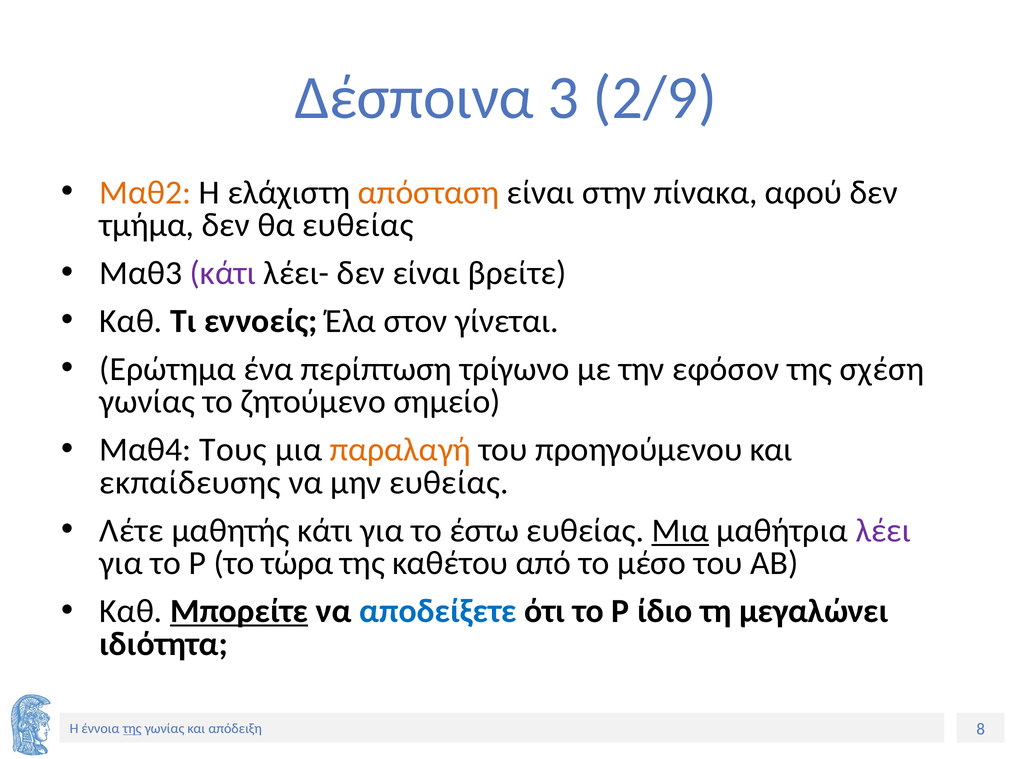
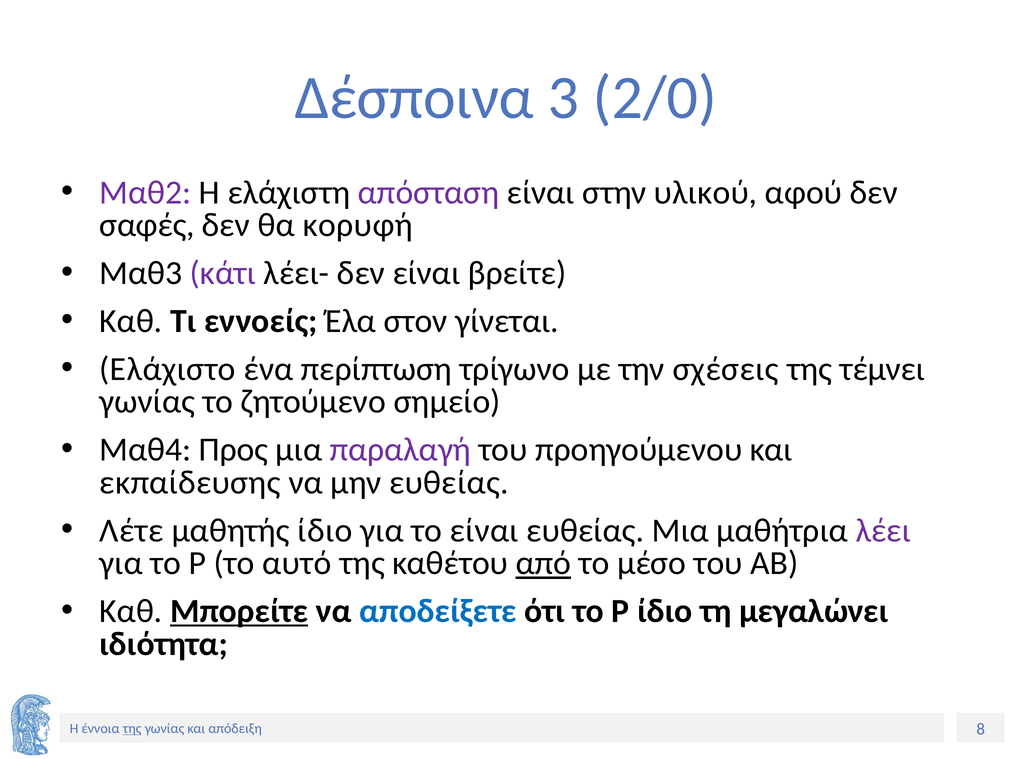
2/9: 2/9 -> 2/0 (655, 98)
Μαθ2 colour: orange -> purple (145, 192)
απόσταση colour: orange -> purple (429, 192)
πίνακα: πίνακα -> υλικού (706, 192)
τμήμα: τμήμα -> σαφές (147, 225)
θα ευθείας: ευθείας -> κορυφή (358, 225)
Ερώτημα: Ερώτημα -> Ελάχιστο (168, 369)
εφόσον: εφόσον -> σχέσεις (726, 369)
σχέση: σχέση -> τέμνει (882, 369)
Τους: Τους -> Προς (233, 450)
παραλαγή colour: orange -> purple (400, 450)
μαθητής κάτι: κάτι -> ίδιο (325, 530)
το έστω: έστω -> είναι (484, 530)
Μια underline: present -> none (680, 530)
τώρα: τώρα -> αυτό (297, 563)
από underline: none -> present (543, 563)
